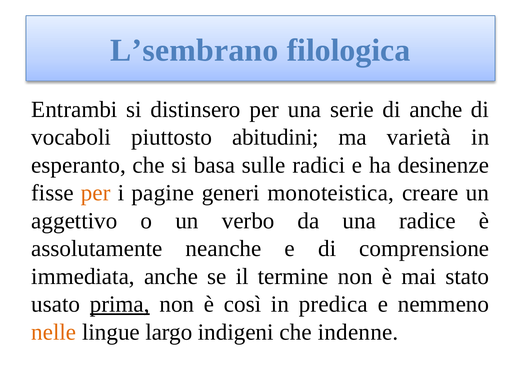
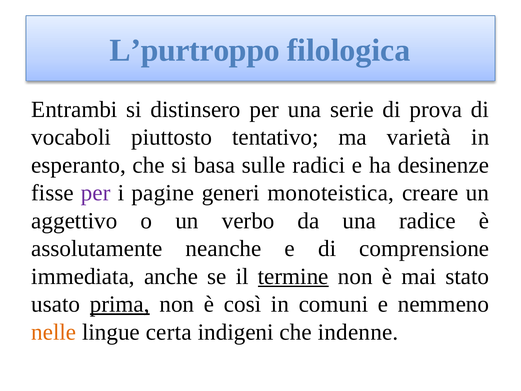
L’sembrano: L’sembrano -> L’purtroppo (195, 50)
di anche: anche -> prova (436, 109)
abitudini: abitudini -> tentativo (275, 137)
per colour: orange -> purple (96, 193)
termine underline: none -> present (293, 276)
predica: predica -> comuni (333, 304)
largo: largo -> certa (169, 332)
